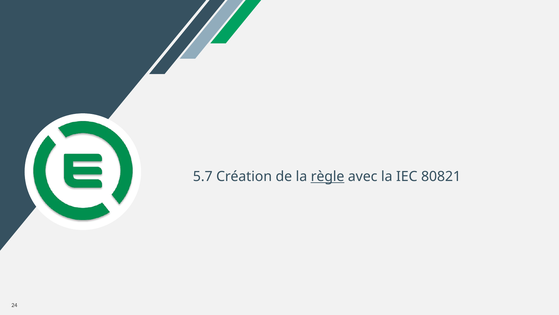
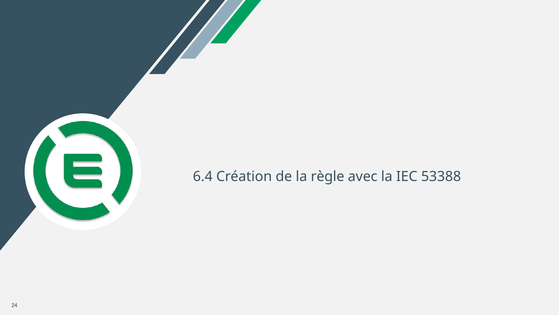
5.7: 5.7 -> 6.4 (203, 176)
règle underline: present -> none (328, 176)
80821: 80821 -> 53388 (441, 176)
